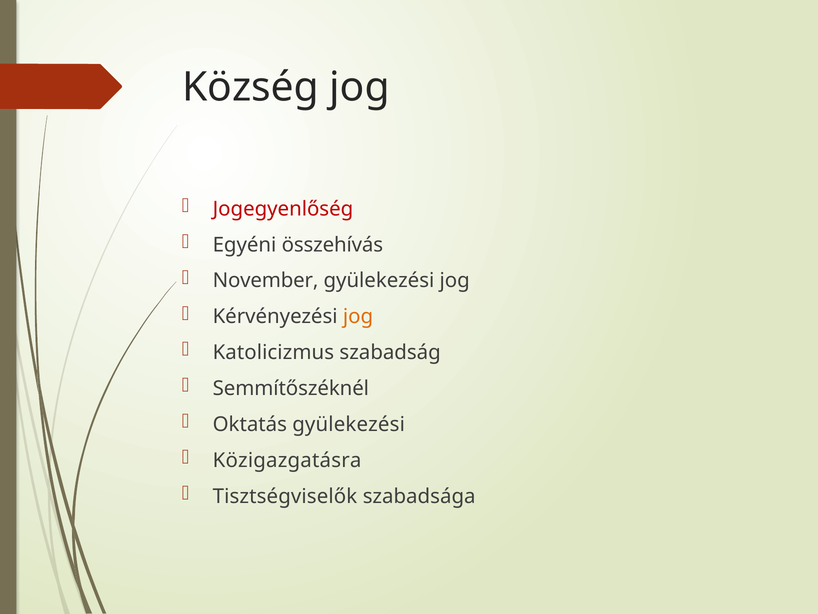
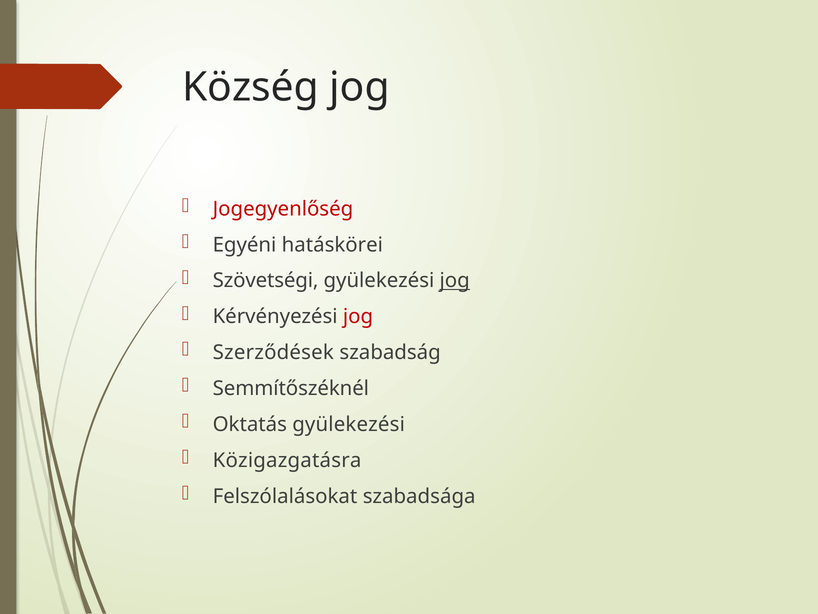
összehívás: összehívás -> hatáskörei (332, 245)
November: November -> Szövetségi (266, 280)
jog underline: none -> present (455, 280)
jog colour: orange -> red (358, 316)
Katolicizmus: Katolicizmus -> Szerződések (273, 352)
Tisztségviselők: Tisztségviselők -> Felszólalásokat (285, 496)
